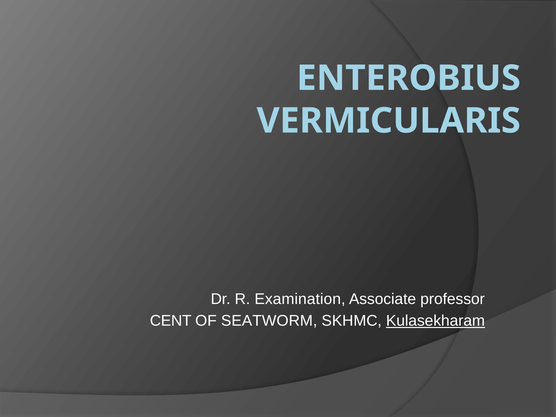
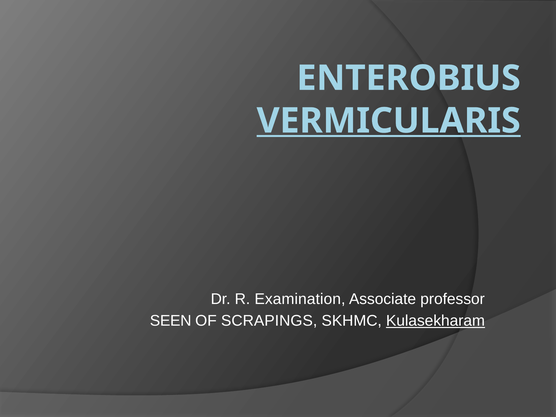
VERMICULARIS underline: none -> present (389, 121)
CENT: CENT -> SEEN (171, 321)
SEATWORM: SEATWORM -> SCRAPINGS (269, 321)
